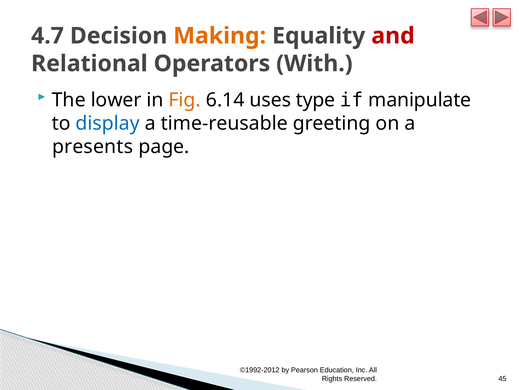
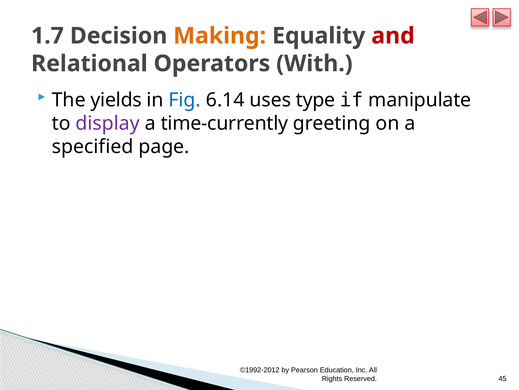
4.7: 4.7 -> 1.7 (47, 36)
lower: lower -> yields (116, 100)
Fig colour: orange -> blue (185, 100)
display colour: blue -> purple (108, 123)
time-reusable: time-reusable -> time-currently (224, 123)
presents: presents -> specified (93, 146)
